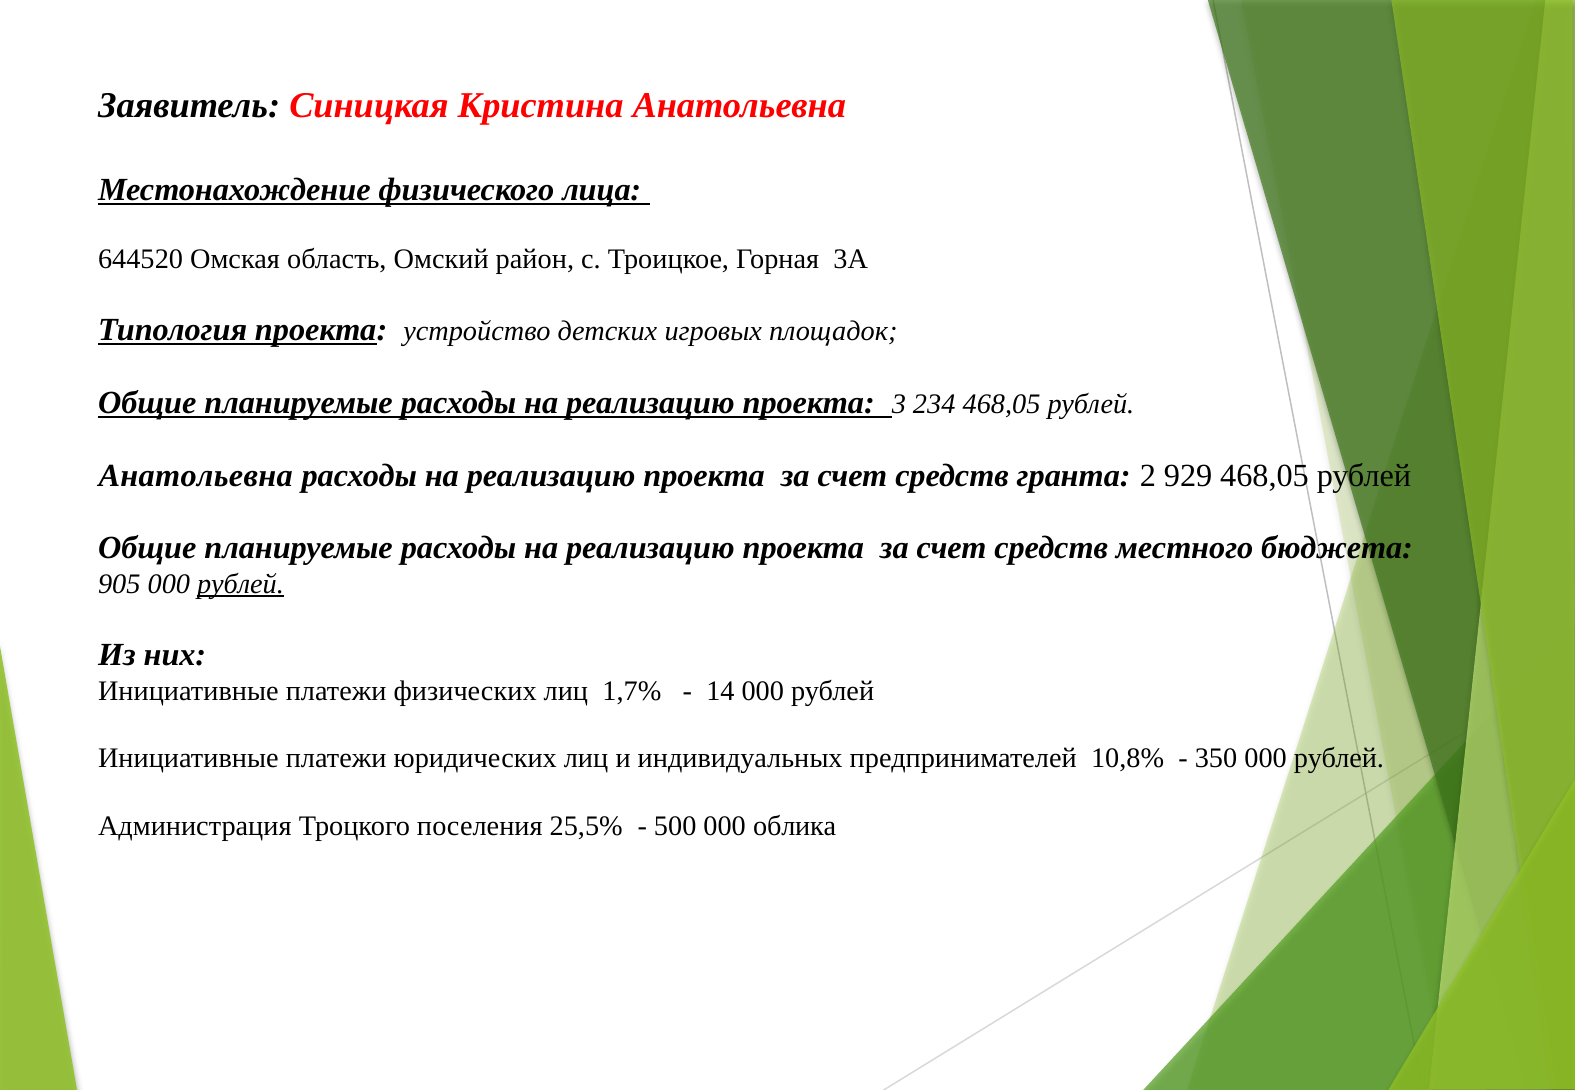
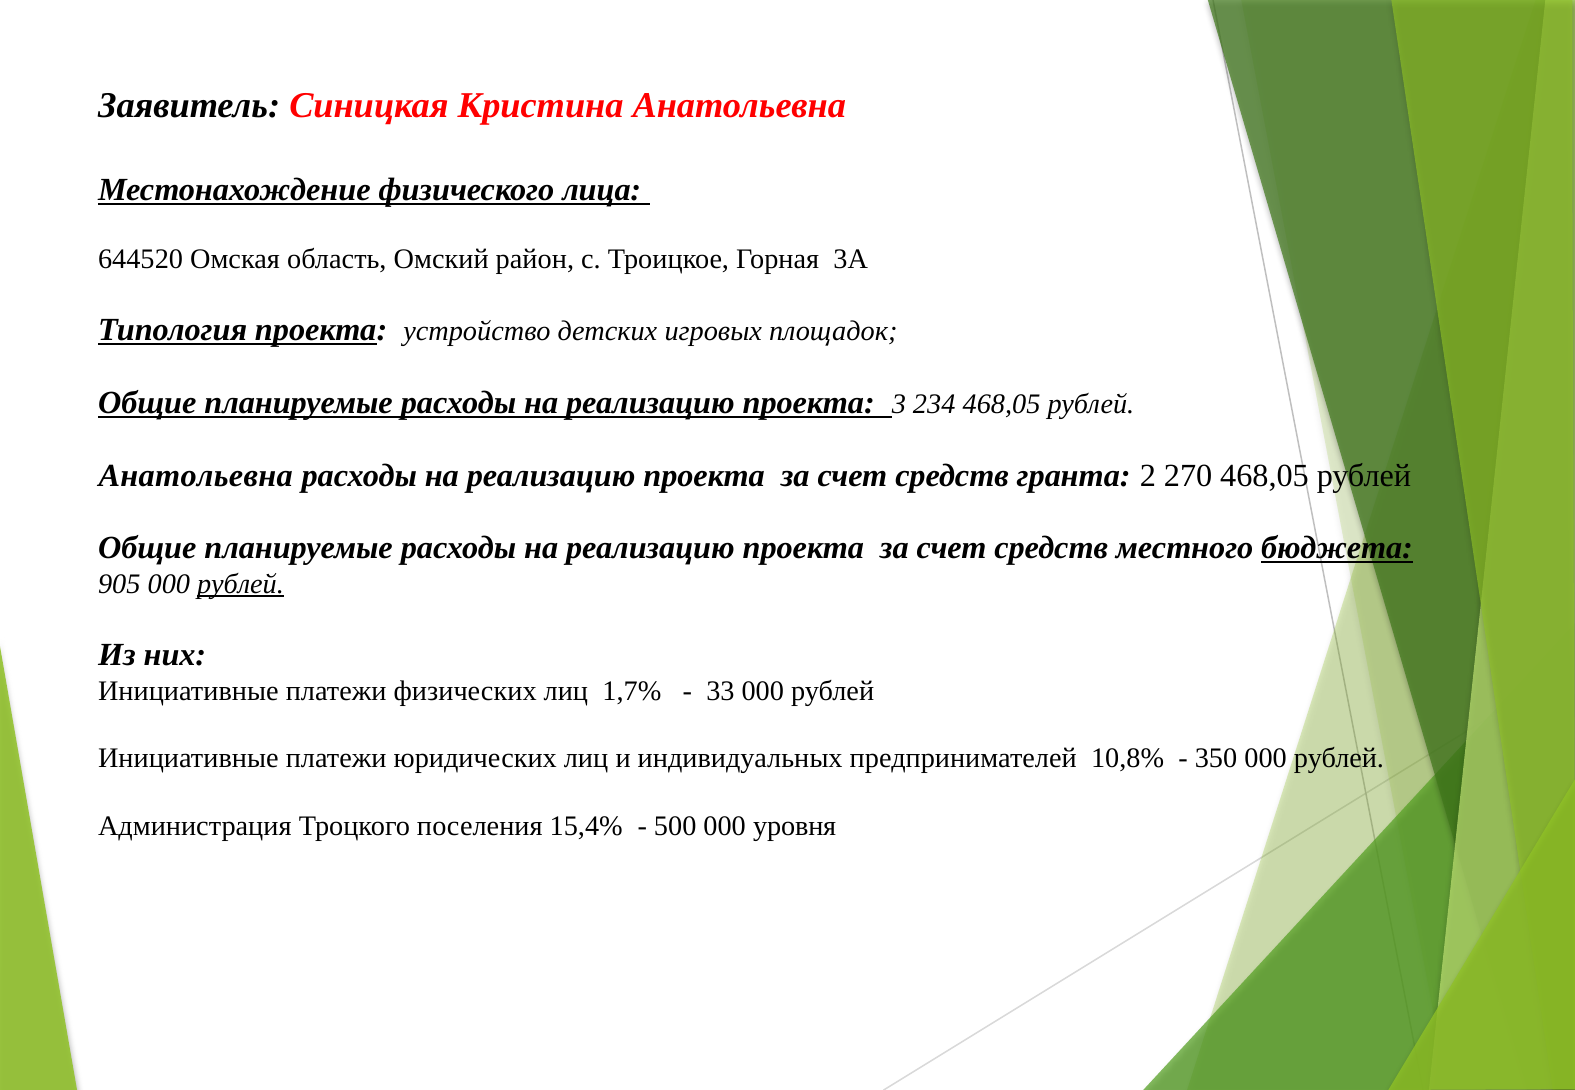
929: 929 -> 270 (1188, 476)
бюджета underline: none -> present (1337, 548)
14: 14 -> 33 (720, 691)
25,5%: 25,5% -> 15,4% (586, 827)
облика: облика -> уровня (795, 827)
